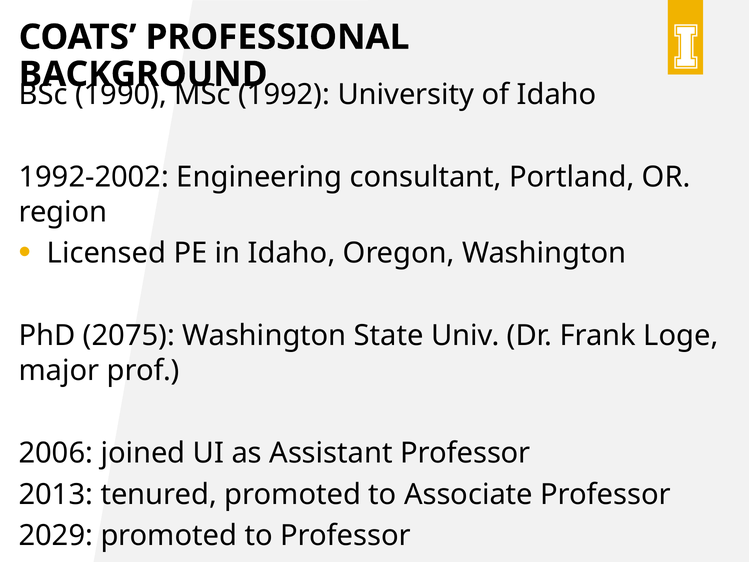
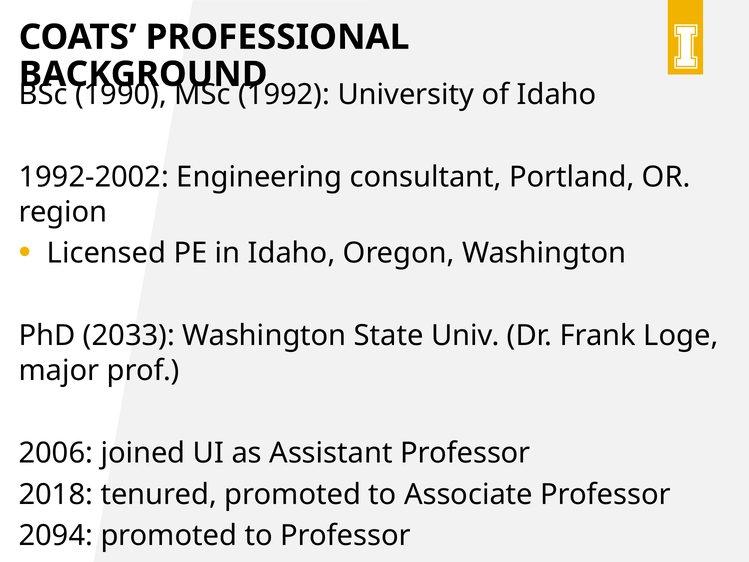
2075: 2075 -> 2033 (129, 336)
2013: 2013 -> 2018 (56, 494)
2029: 2029 -> 2094 (56, 535)
